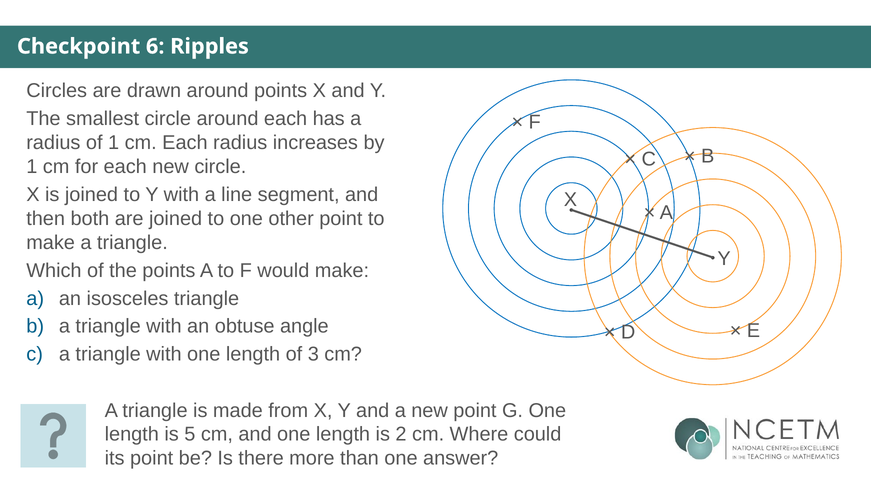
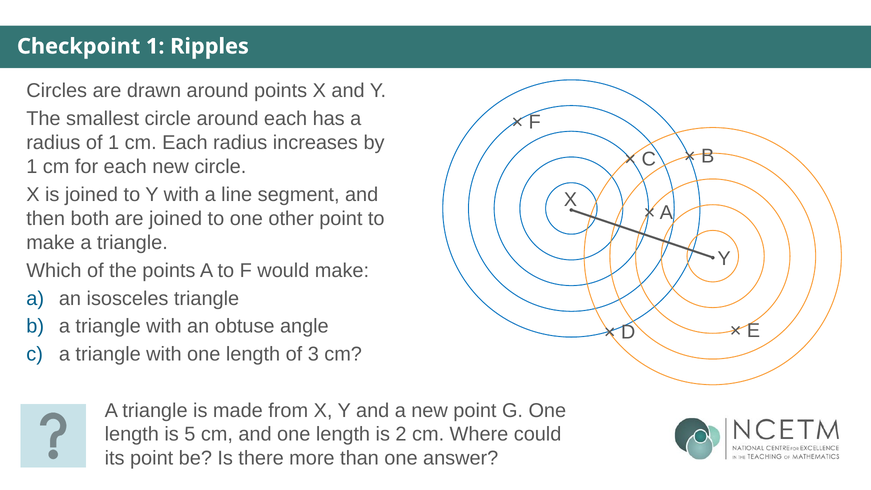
Checkpoint 6: 6 -> 1 (155, 46)
